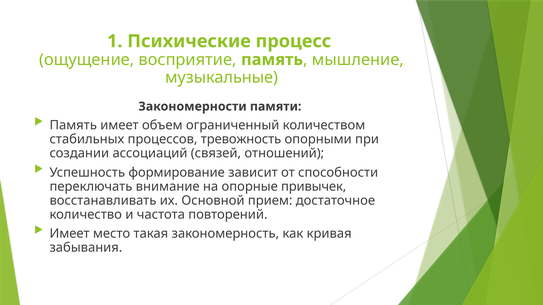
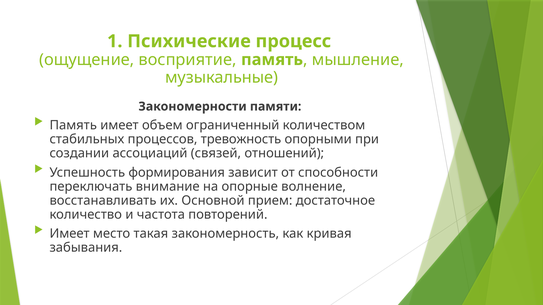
формирование: формирование -> формирования (177, 173)
привычек: привычек -> волнение (314, 187)
